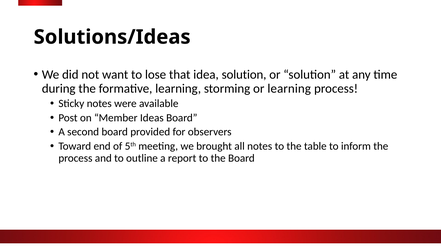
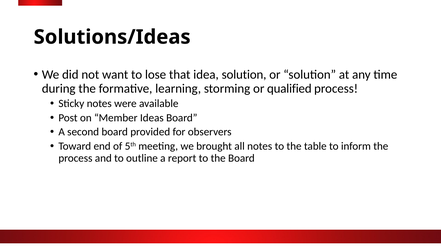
or learning: learning -> qualified (289, 88)
